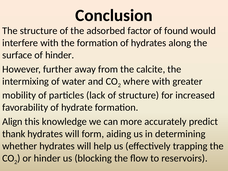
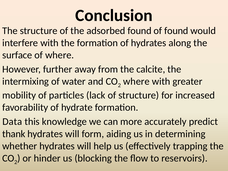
adsorbed factor: factor -> found (139, 31)
of hinder: hinder -> where (60, 55)
Align: Align -> Data (12, 122)
